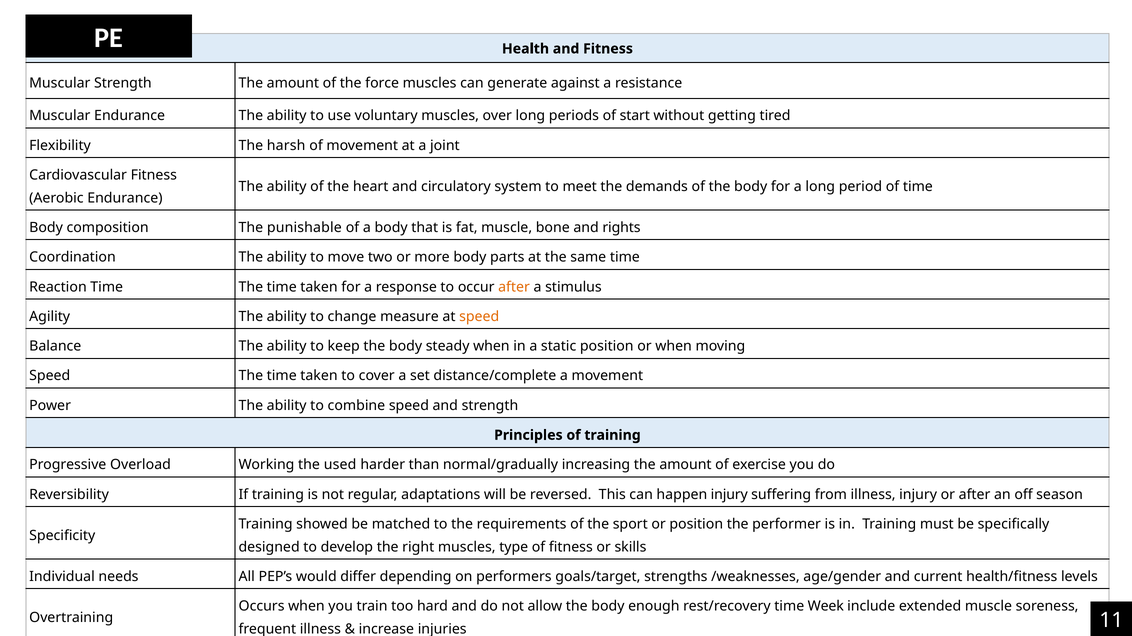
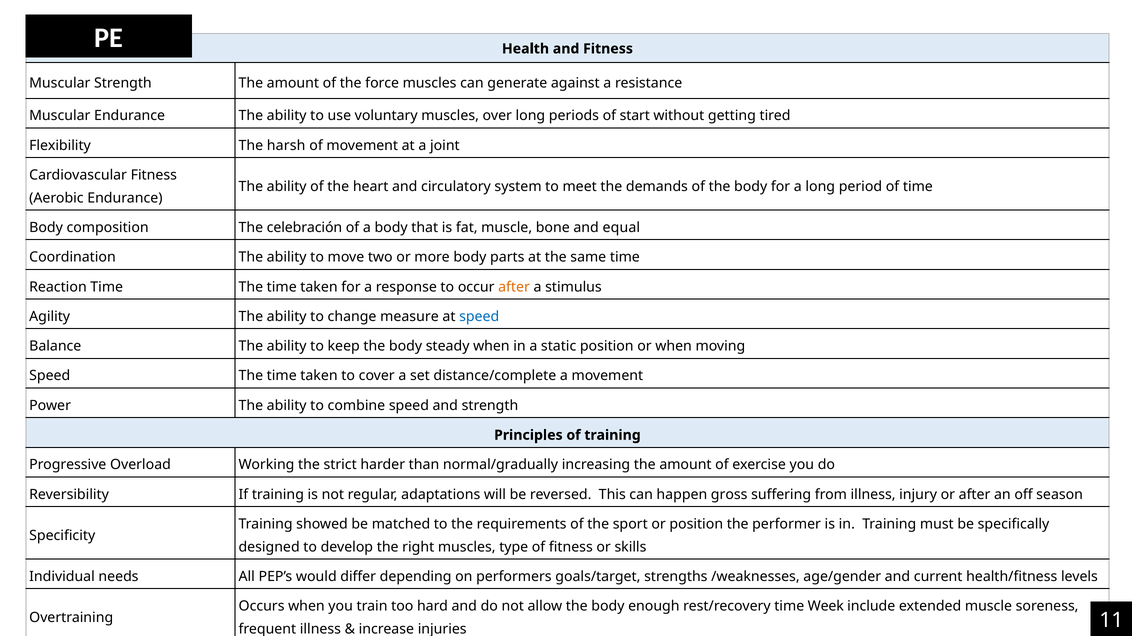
punishable: punishable -> celebración (304, 228)
rights: rights -> equal (621, 228)
speed colour: orange -> blue (479, 317)
used: used -> strict (340, 465)
happen injury: injury -> gross (729, 495)
